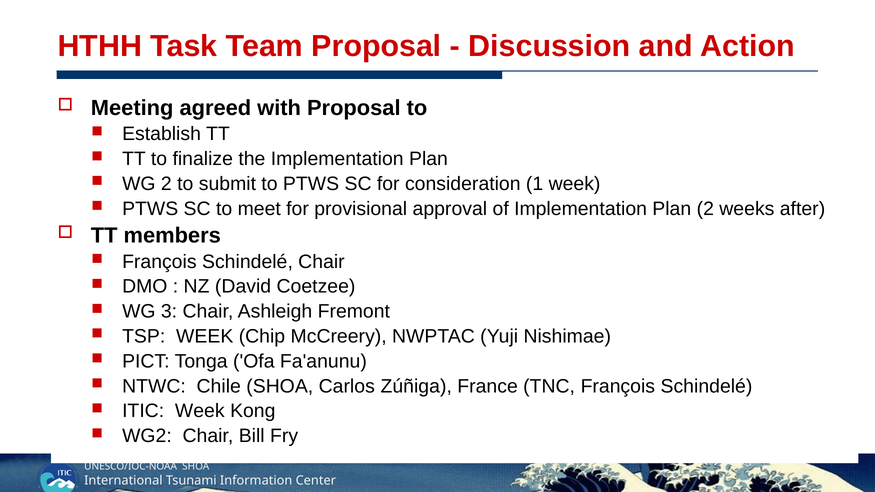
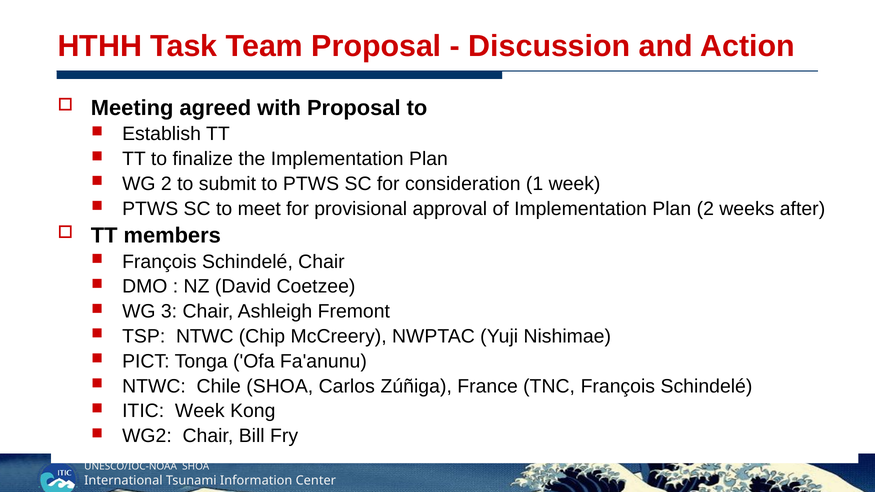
TSP WEEK: WEEK -> NTWC (205, 336)
